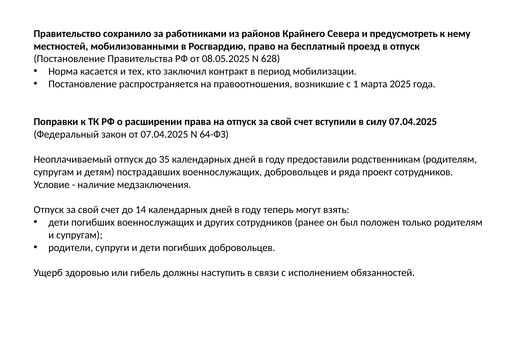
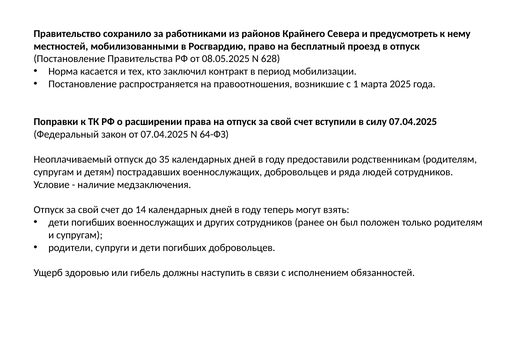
проект: проект -> людей (377, 172)
